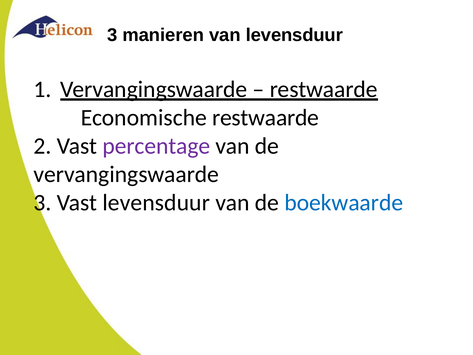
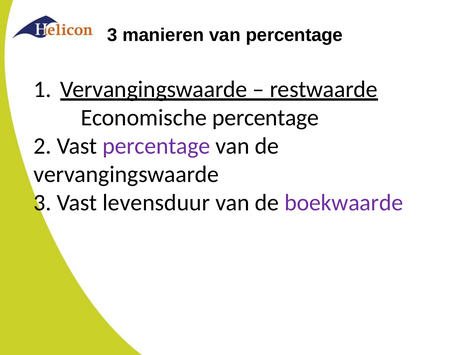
van levensduur: levensduur -> percentage (294, 35)
Economische restwaarde: restwaarde -> percentage (266, 118)
boekwaarde colour: blue -> purple (344, 203)
